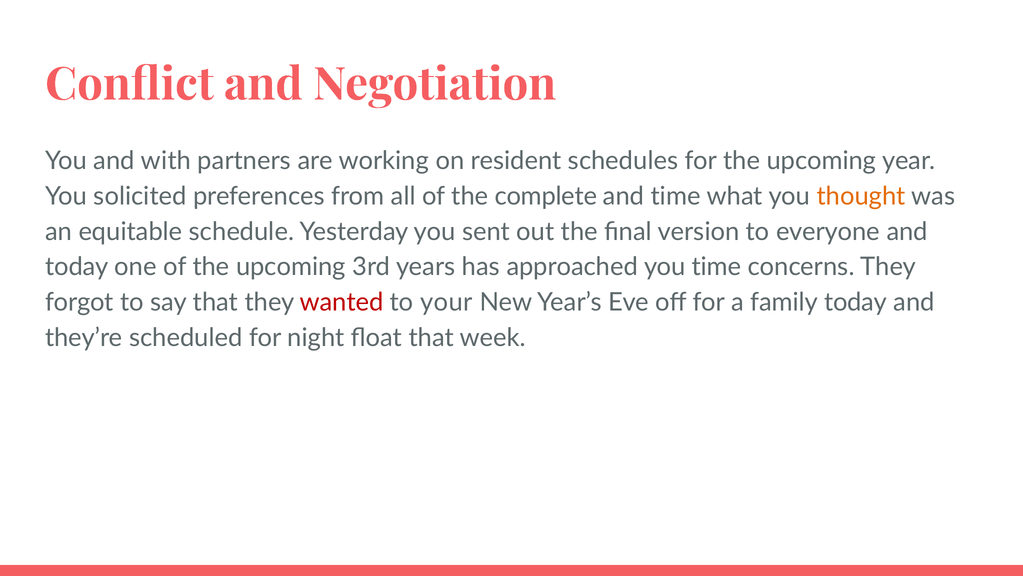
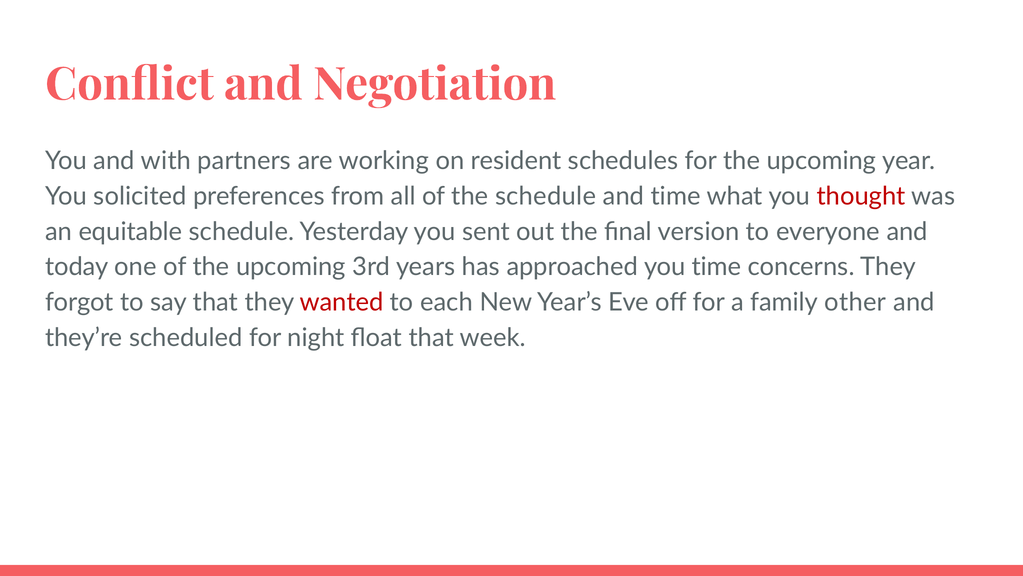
the complete: complete -> schedule (546, 196)
thought colour: orange -> red (861, 196)
your: your -> each (447, 302)
family today: today -> other (855, 302)
